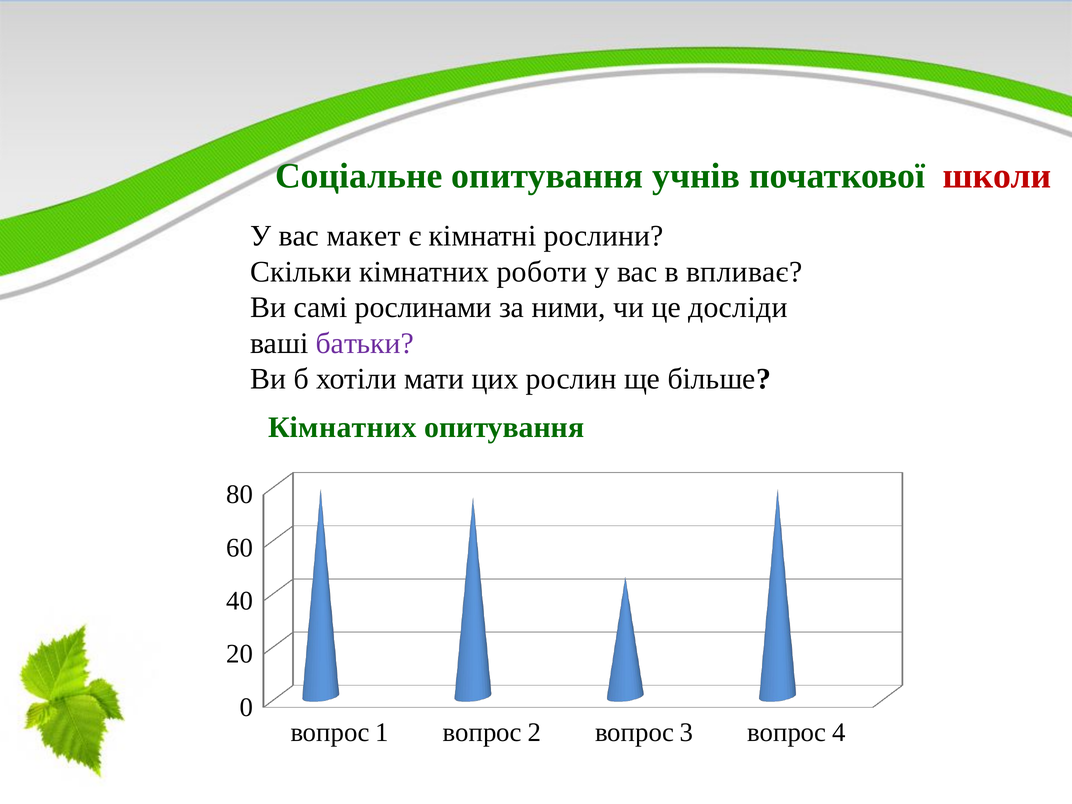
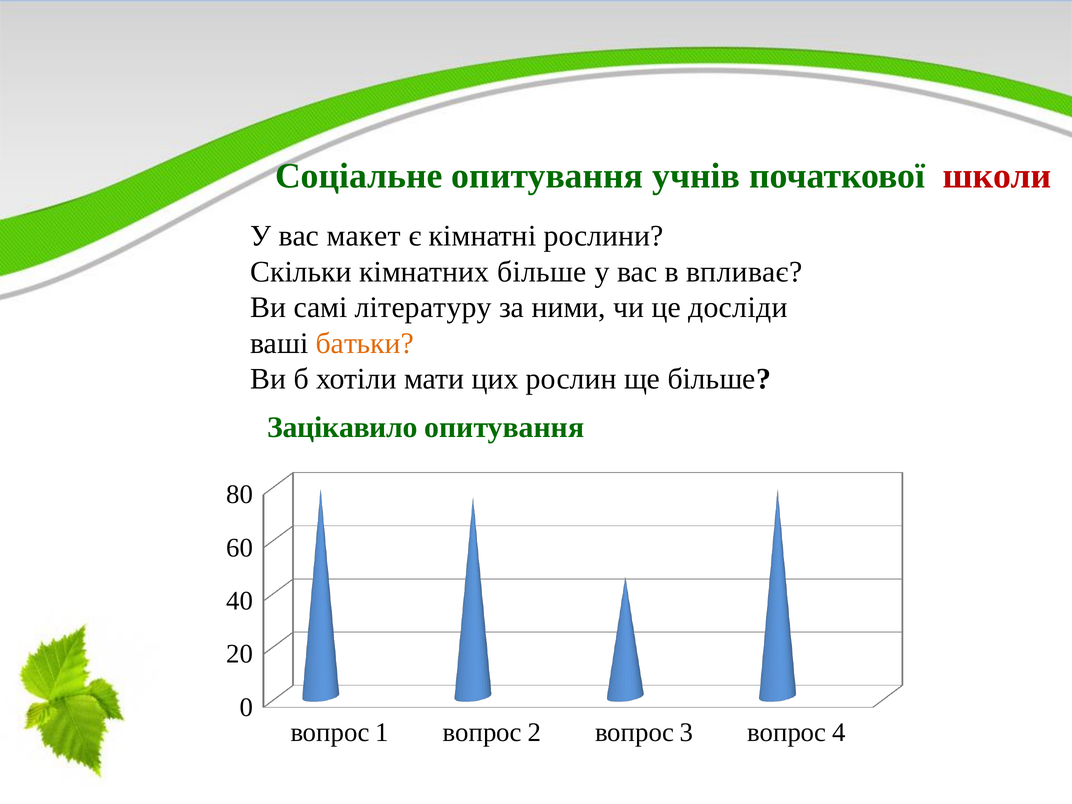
кімнатних роботи: роботи -> більше (542, 272)
рослинами: рослинами -> літературу (423, 308)
батьки colour: purple -> orange (365, 343)
Кімнатних: Кімнатних -> Зацікавило (343, 427)
